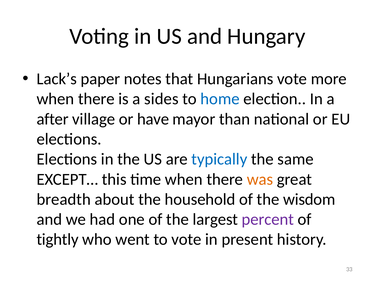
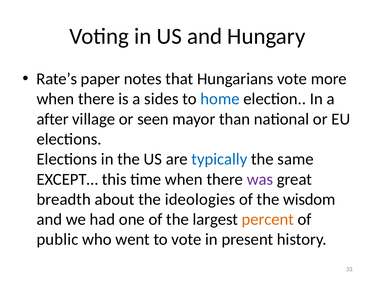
Lack’s: Lack’s -> Rate’s (57, 79)
have: have -> seen (153, 119)
was colour: orange -> purple (260, 179)
household: household -> ideologies (200, 199)
percent colour: purple -> orange (268, 219)
tightly: tightly -> public (57, 239)
